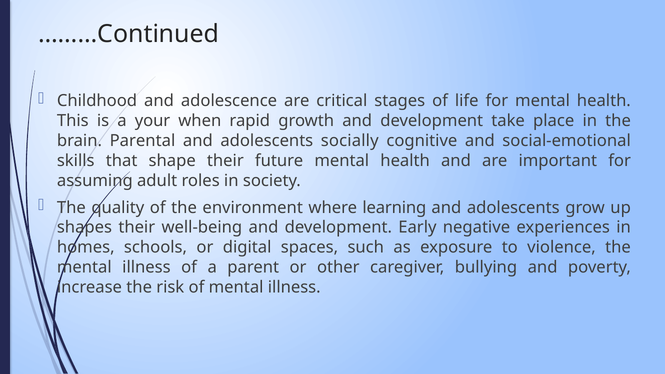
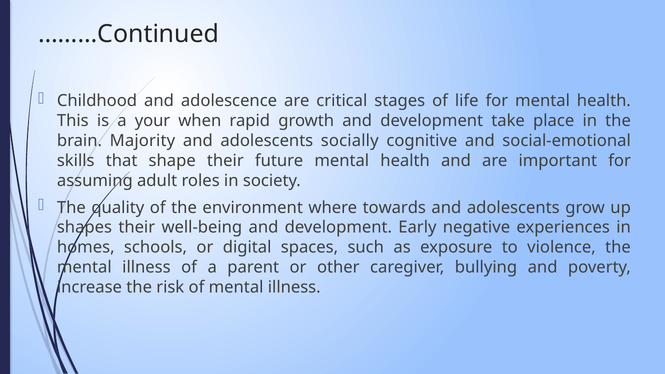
Parental: Parental -> Majority (142, 141)
learning: learning -> towards (394, 208)
